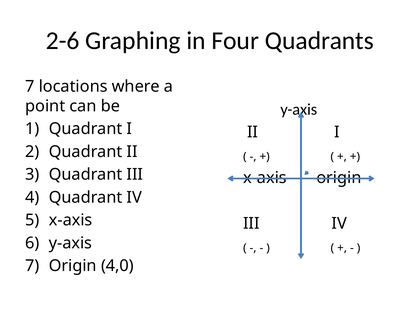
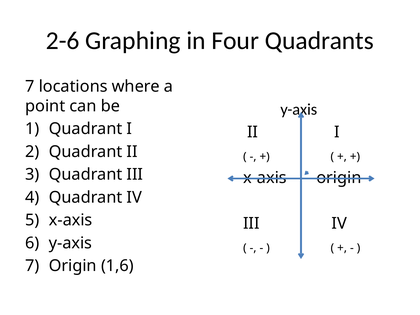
4,0: 4,0 -> 1,6 (117, 266)
